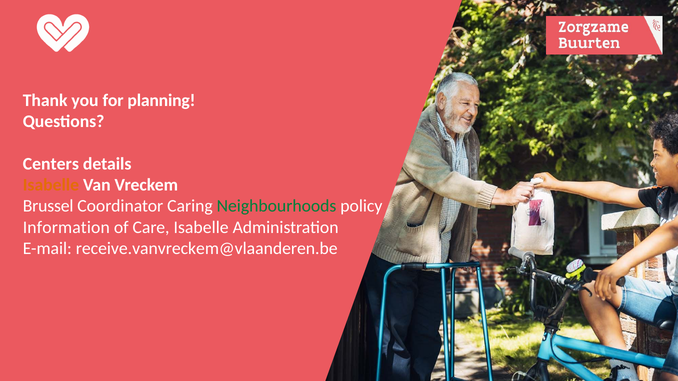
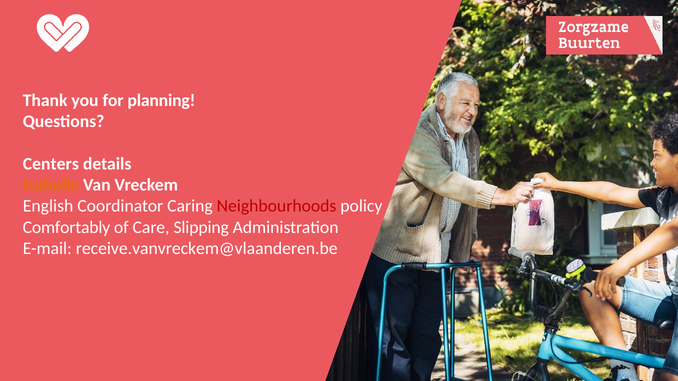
Brussel: Brussel -> English (48, 206)
Neighbourhoods colour: green -> red (277, 206)
Information: Information -> Comfortably (66, 228)
Care Isabelle: Isabelle -> Slipping (201, 228)
